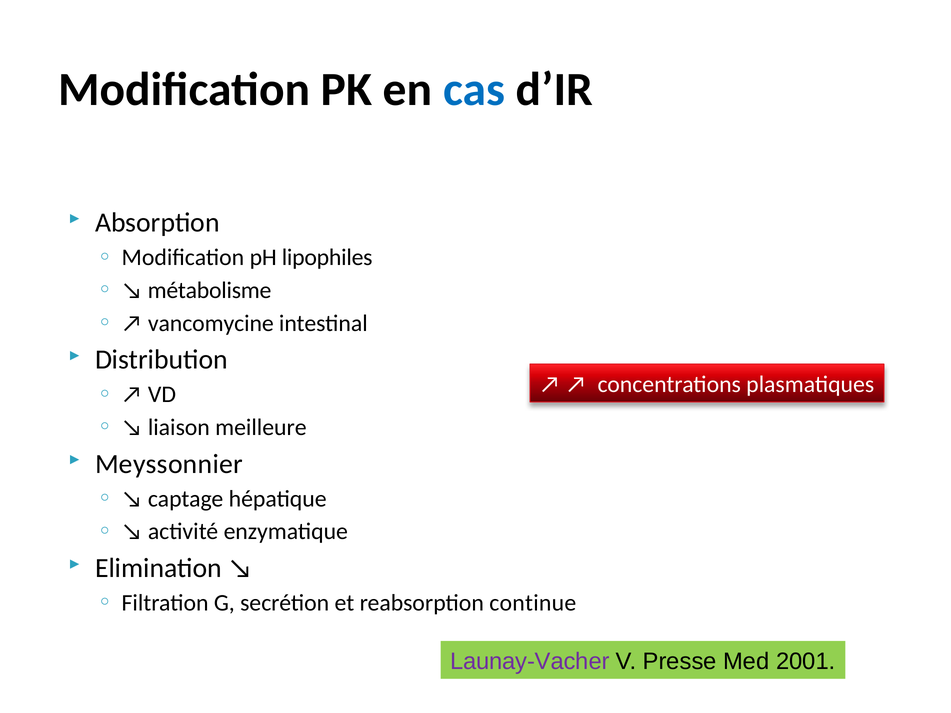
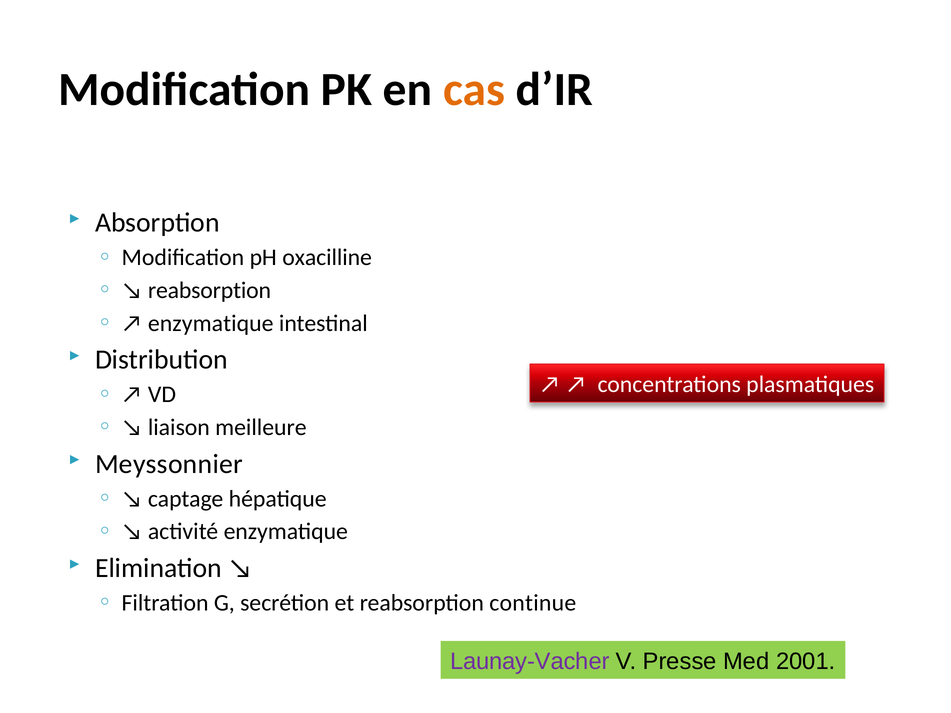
cas colour: blue -> orange (474, 90)
lipophiles: lipophiles -> oxacilline (327, 258)
métabolisme: métabolisme -> reabsorption (209, 290)
vancomycine: vancomycine -> enzymatique (211, 323)
